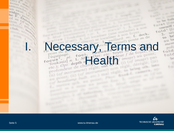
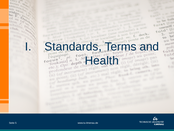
Necessary: Necessary -> Standards (73, 46)
